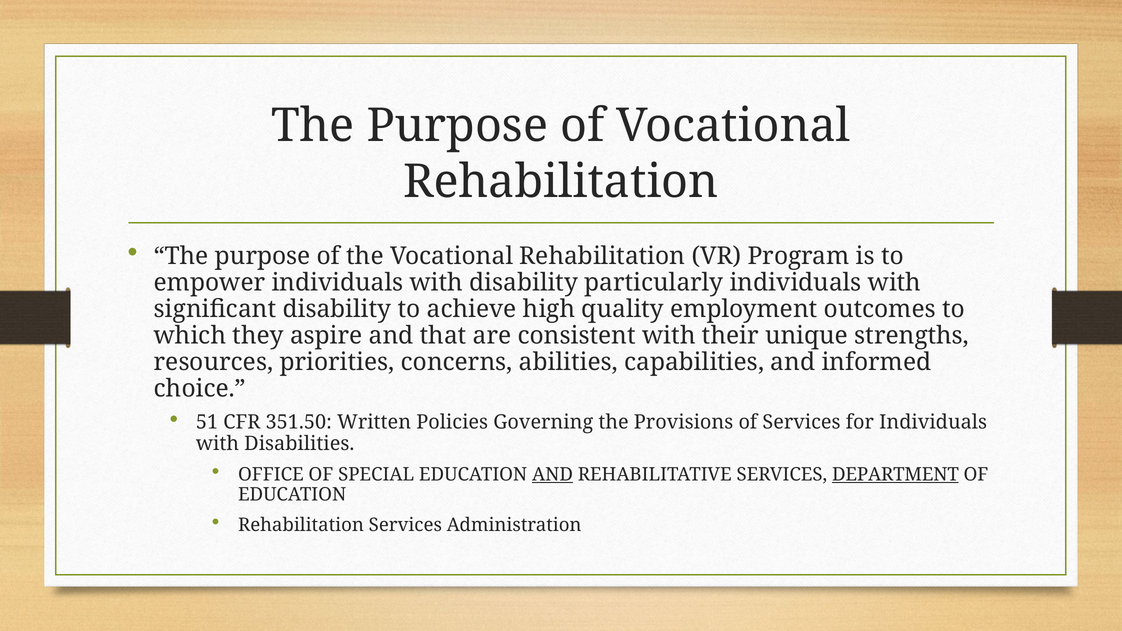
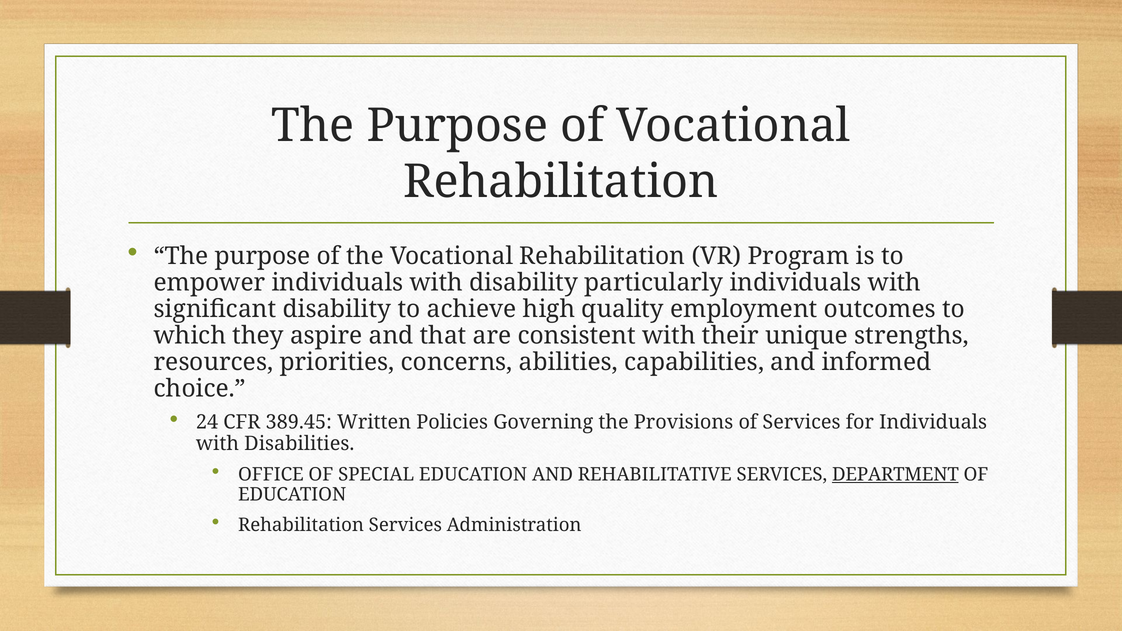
51: 51 -> 24 (207, 422)
351.50: 351.50 -> 389.45 (299, 422)
AND underline: present -> none (553, 475)
